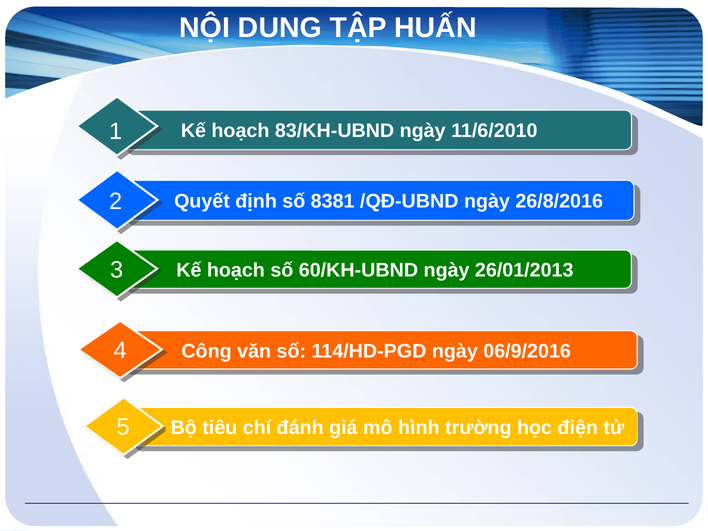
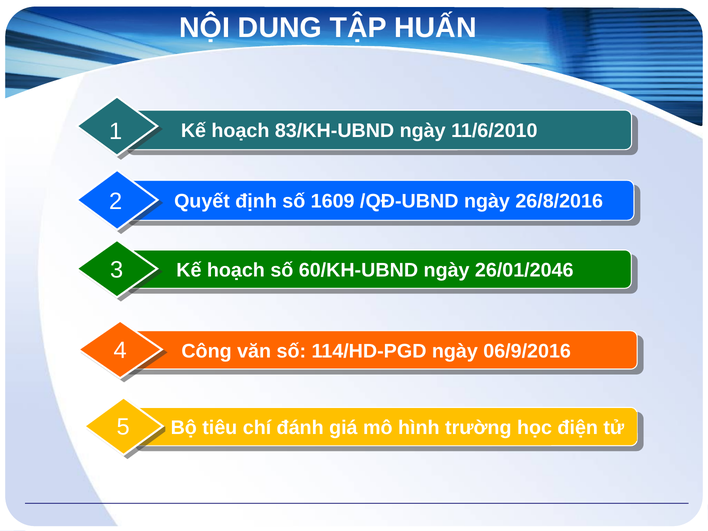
8381: 8381 -> 1609 (333, 201)
26/01/2013: 26/01/2013 -> 26/01/2046 (524, 270)
